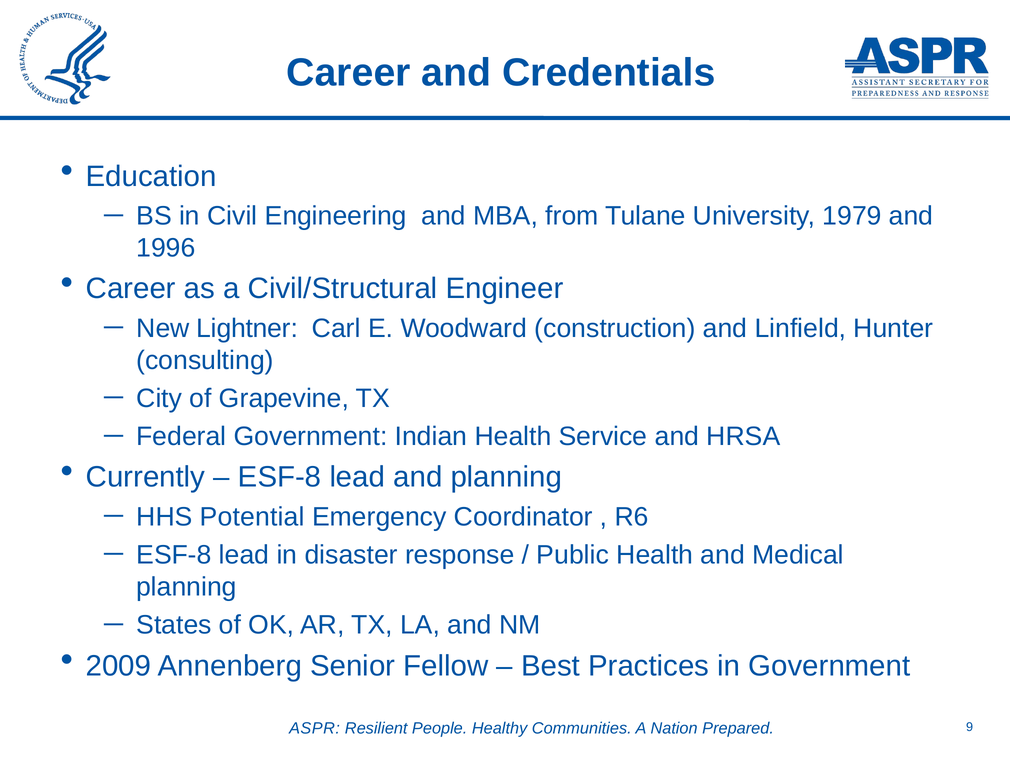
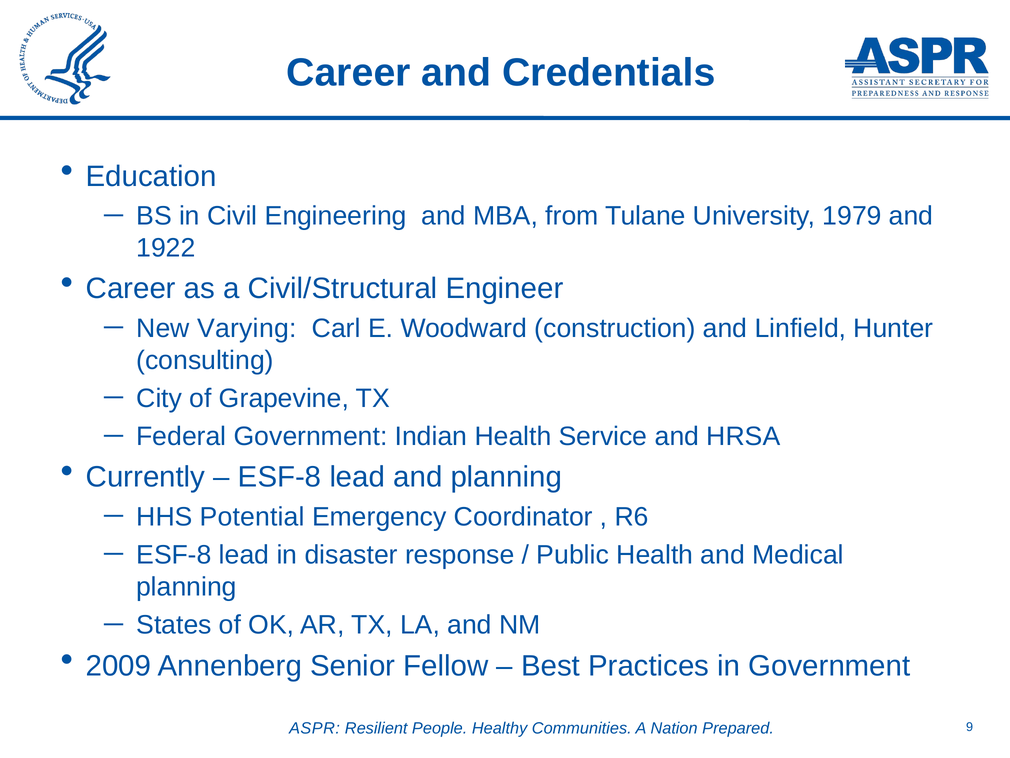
1996: 1996 -> 1922 (166, 248)
Lightner: Lightner -> Varying (247, 328)
